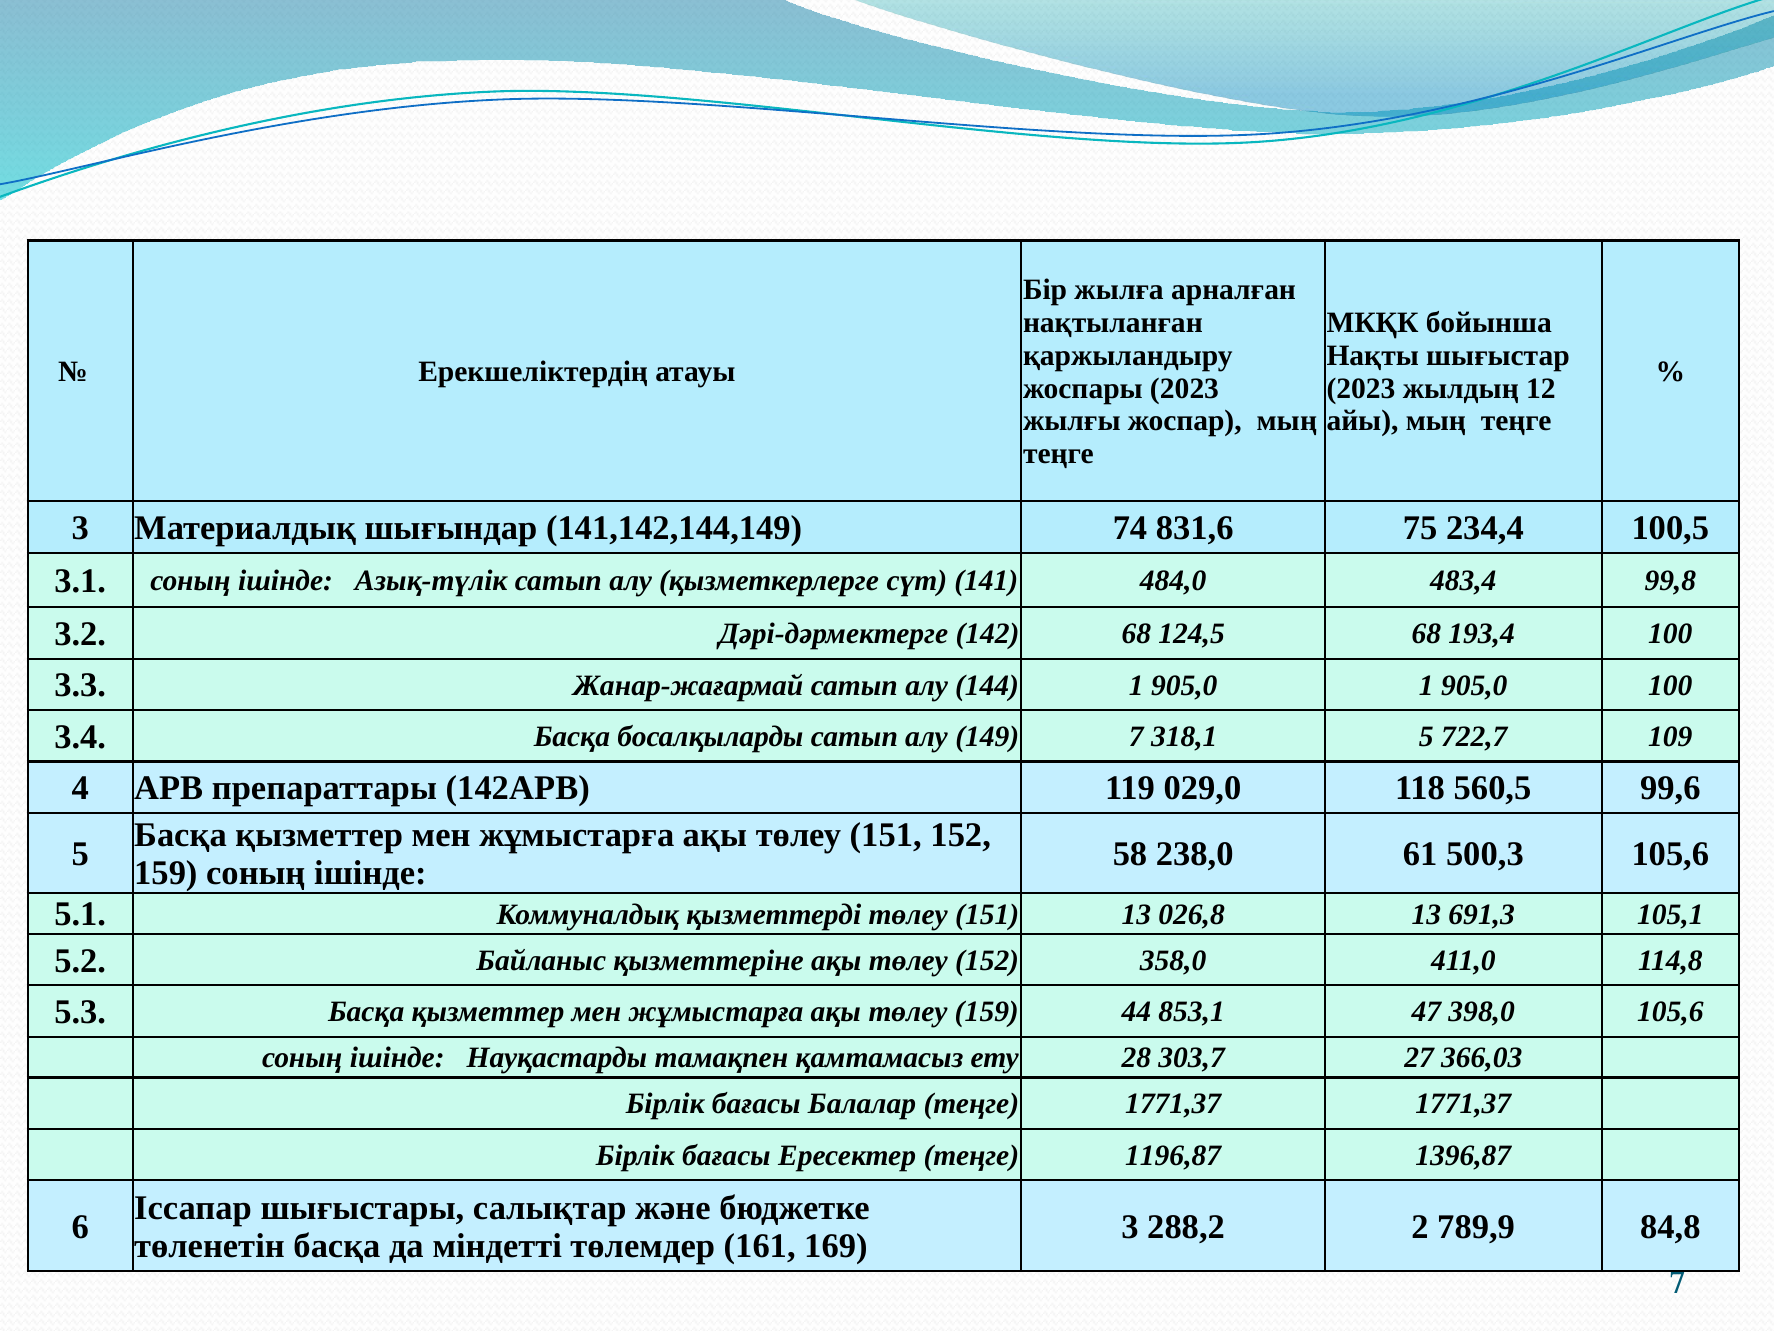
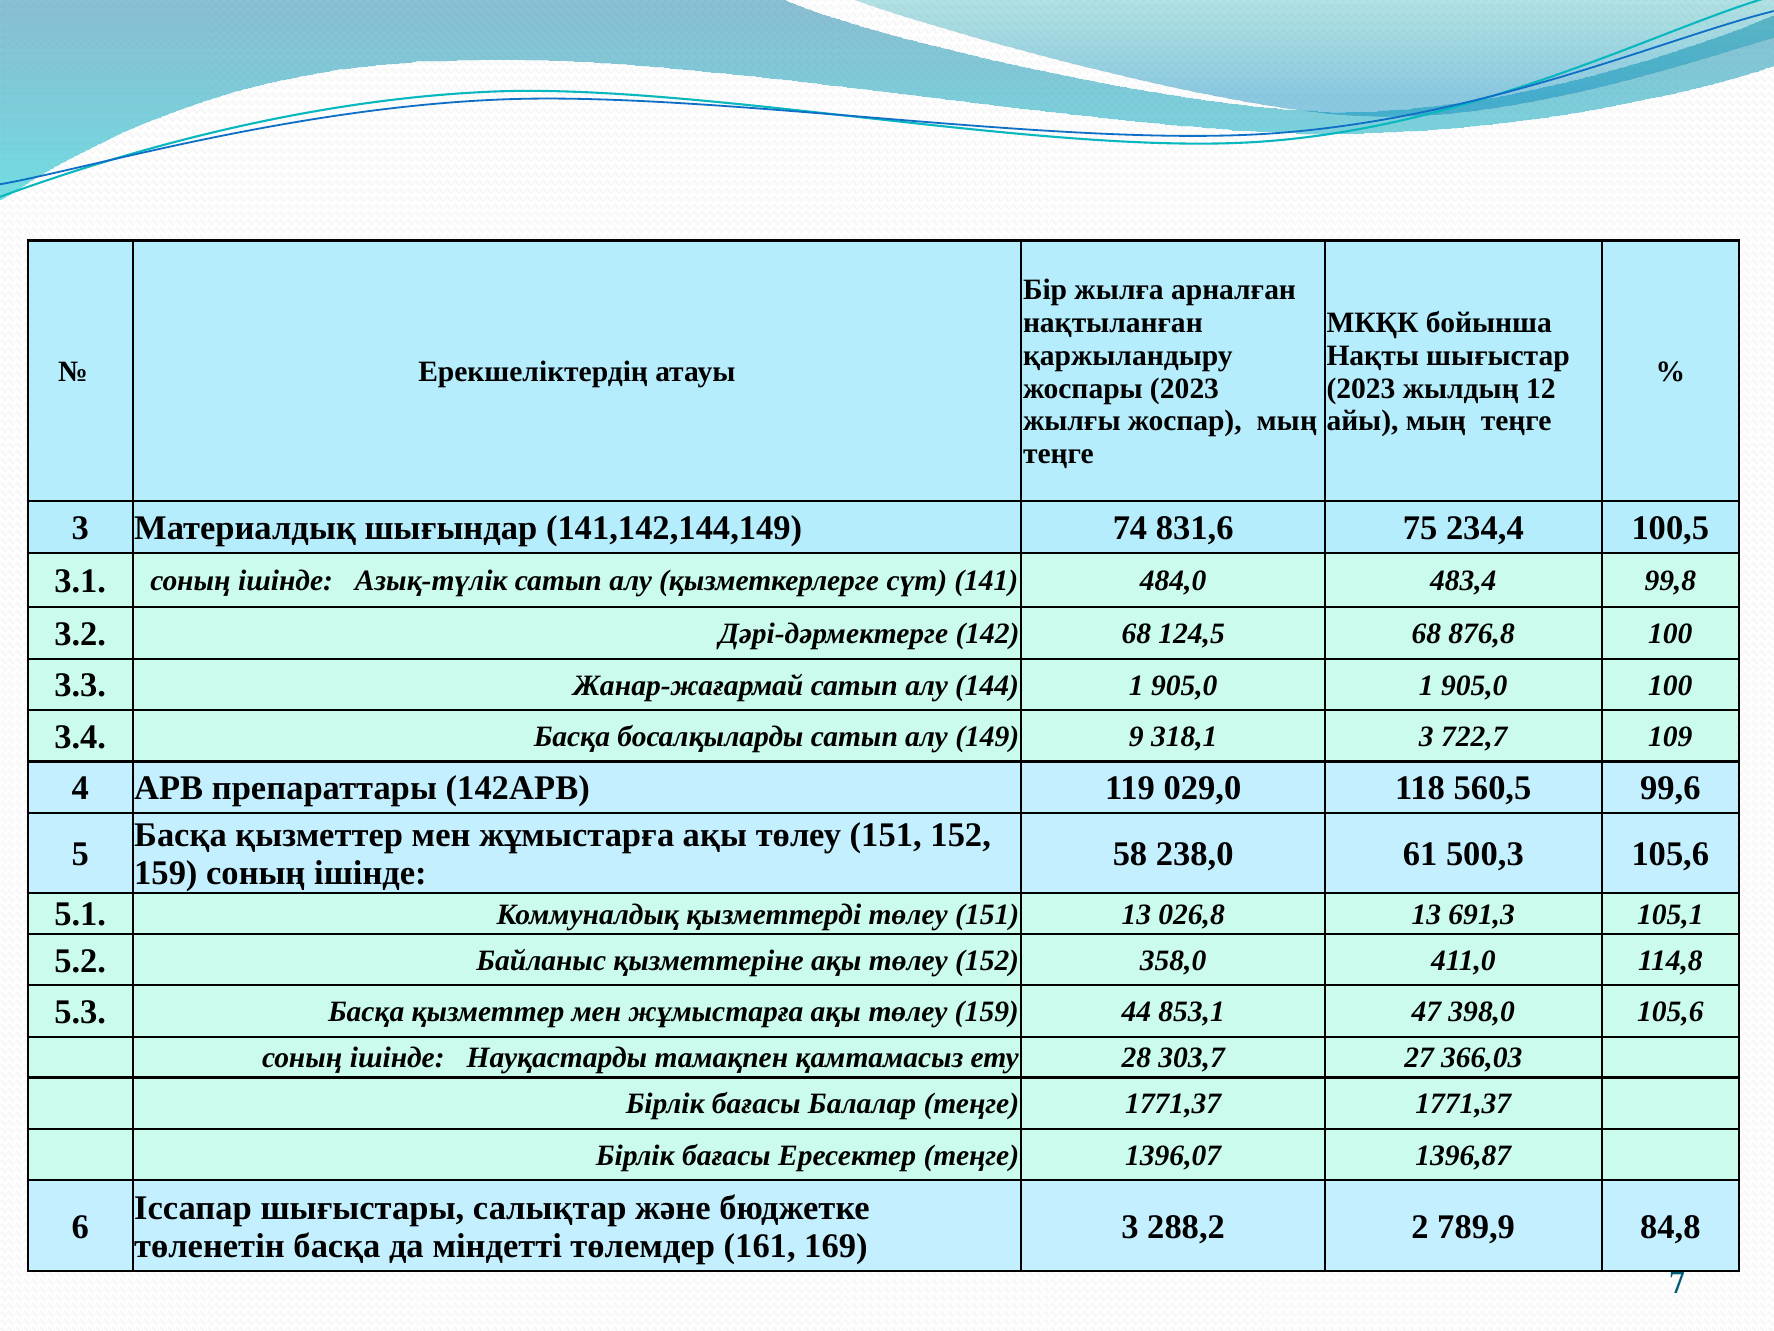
193,4: 193,4 -> 876,8 (1482, 634)
149 7: 7 -> 9 (1136, 736)
318,1 5: 5 -> 3 (1426, 736)
1196,87: 1196,87 -> 1396,07 (1173, 1155)
